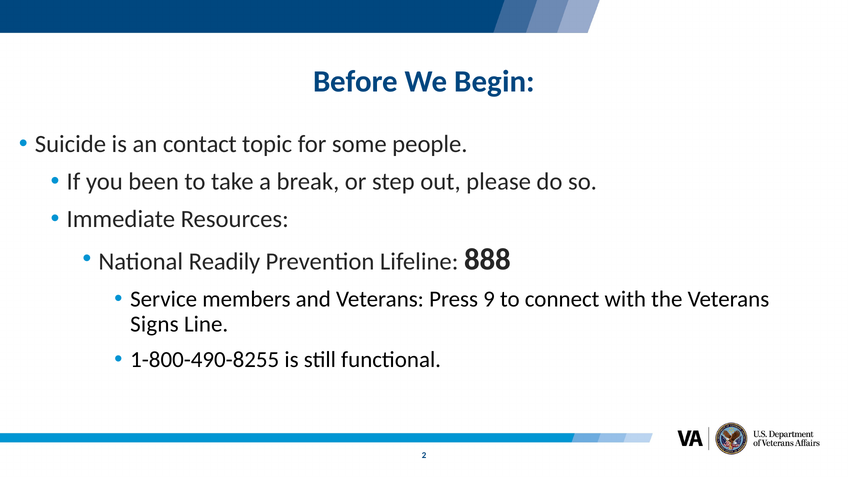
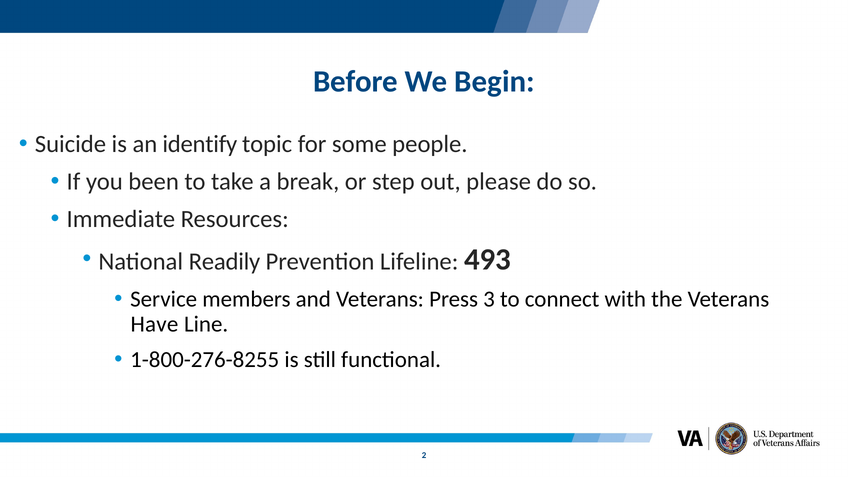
contact: contact -> identify (200, 144)
888: 888 -> 493 (488, 259)
9: 9 -> 3 (489, 299)
Signs: Signs -> Have (154, 324)
1-800-490-8255: 1-800-490-8255 -> 1-800-276-8255 (205, 360)
